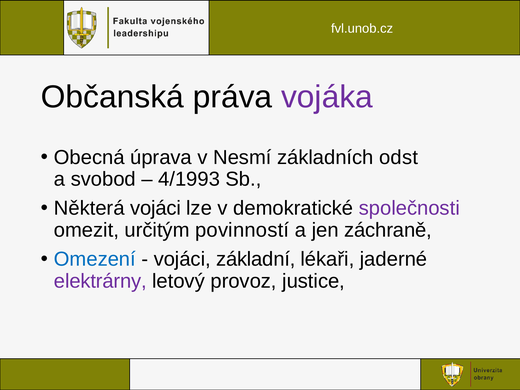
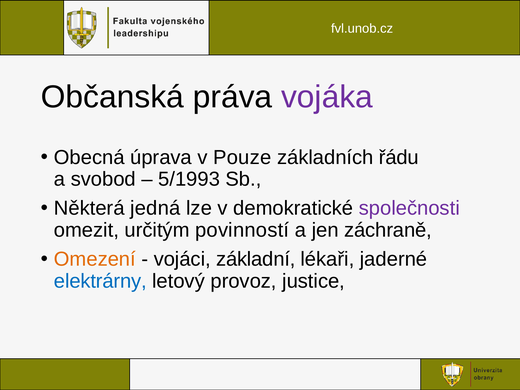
Nesmí: Nesmí -> Pouze (242, 157)
odst: odst -> řádu (399, 157)
4/1993: 4/1993 -> 5/1993 (189, 179)
Některá vojáci: vojáci -> jedná (155, 208)
Omezení colour: blue -> orange (95, 259)
elektrárny colour: purple -> blue (100, 281)
